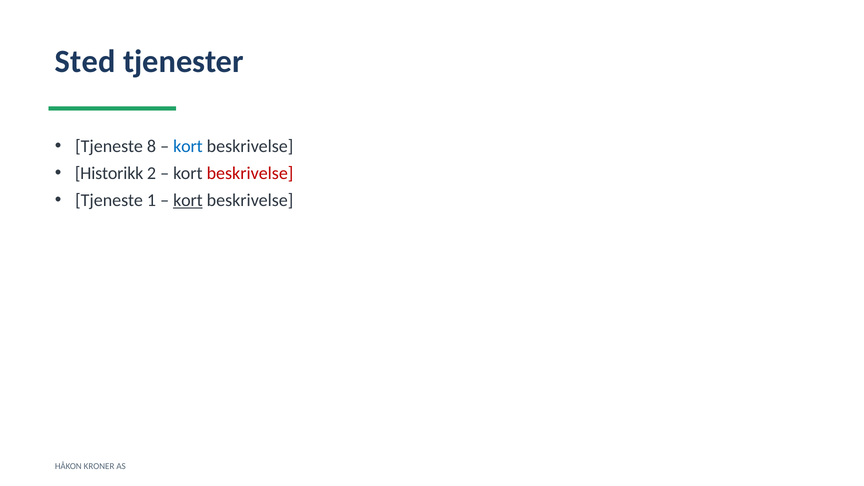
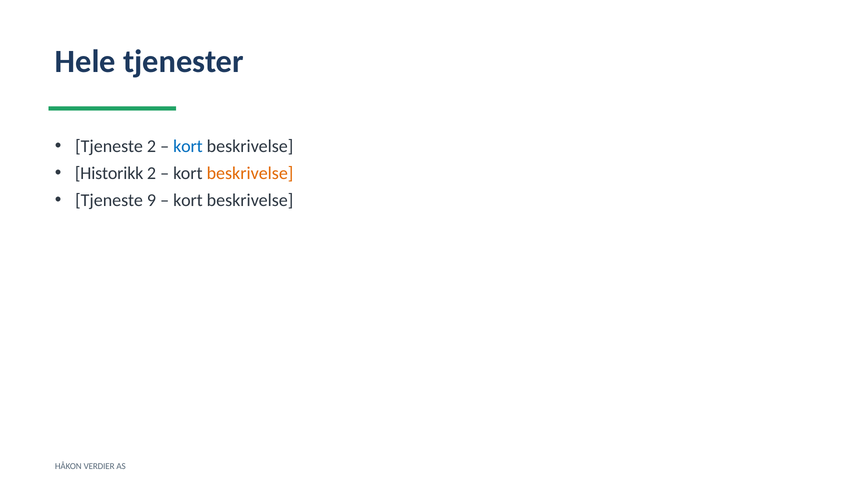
Sted: Sted -> Hele (85, 62)
Tjeneste 8: 8 -> 2 (151, 146)
beskrivelse colour: red -> orange (250, 173)
1: 1 -> 9 (151, 200)
kort underline: present -> none (188, 200)
KRONER: KRONER -> VERDIER (99, 466)
